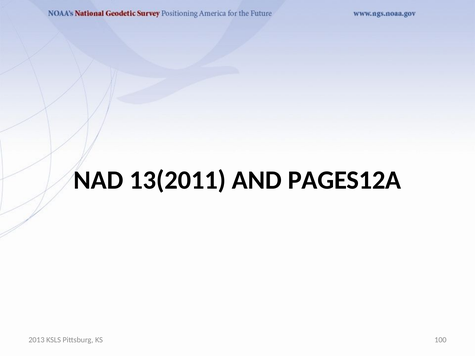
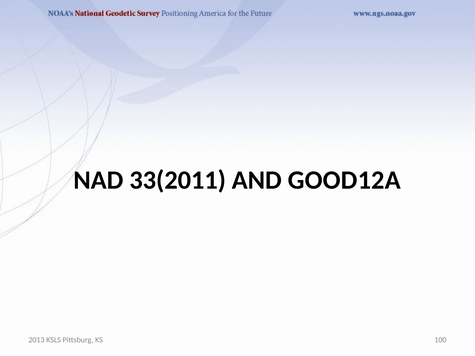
13(2011: 13(2011 -> 33(2011 (178, 180)
PAGES12A: PAGES12A -> GOOD12A (344, 180)
